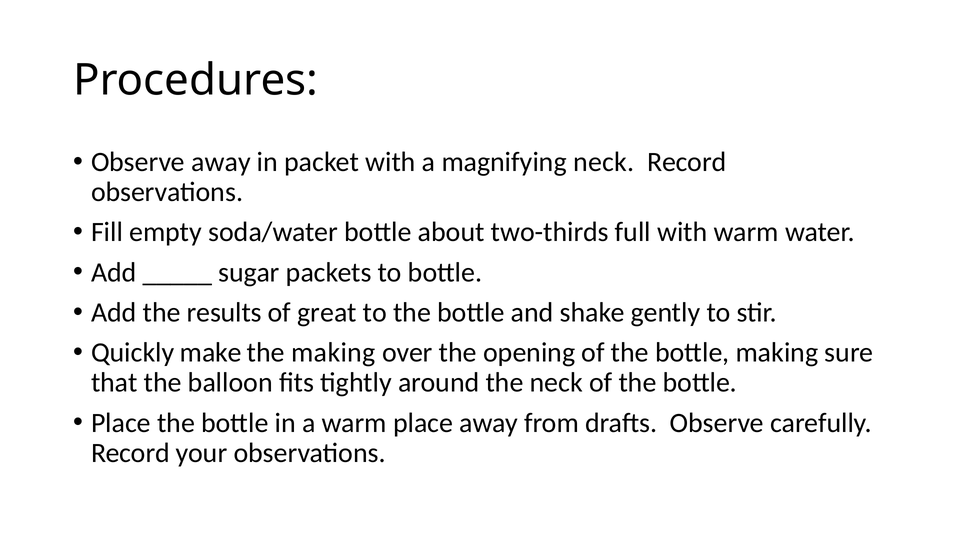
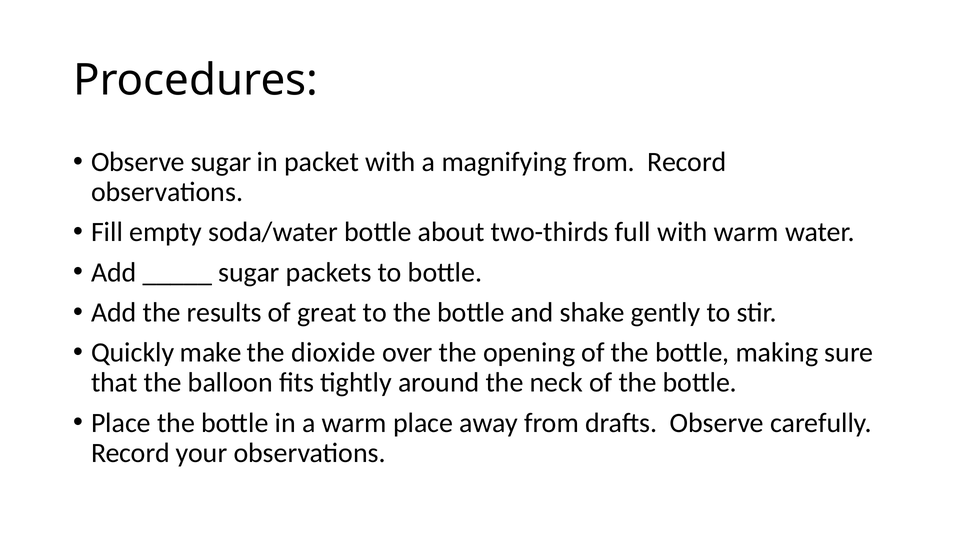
Observe away: away -> sugar (221, 162)
magnifying neck: neck -> from (604, 162)
the making: making -> dioxide (333, 352)
